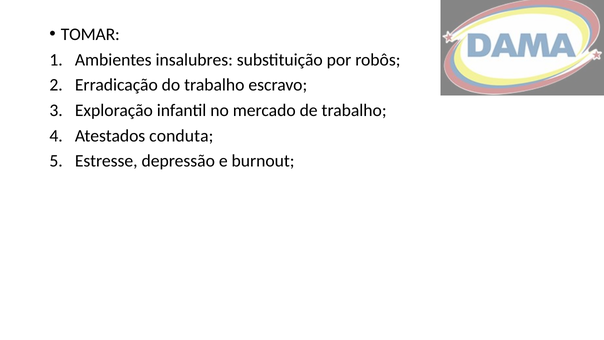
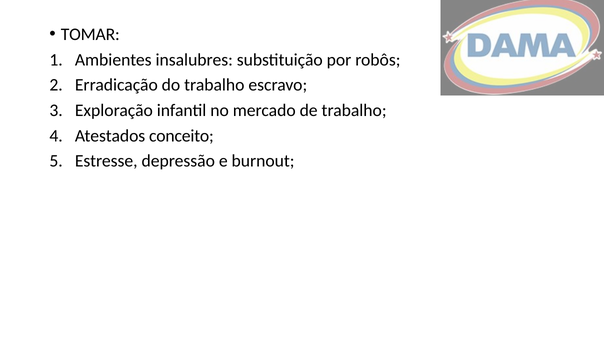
conduta: conduta -> conceito (181, 136)
